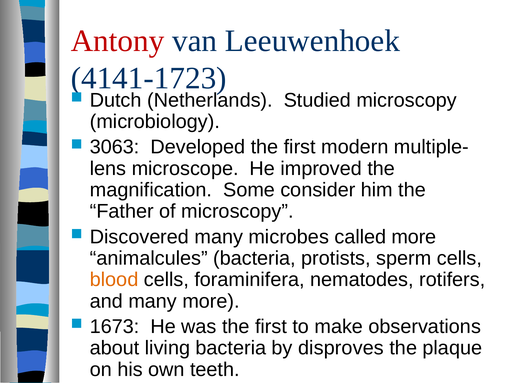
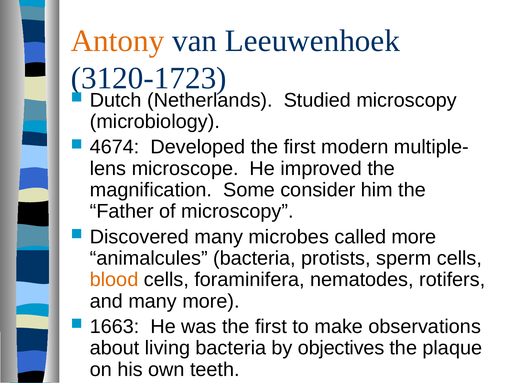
Antony colour: red -> orange (117, 41)
4141-1723: 4141-1723 -> 3120-1723 (149, 78)
3063: 3063 -> 4674 (115, 147)
1673: 1673 -> 1663 (115, 327)
disproves: disproves -> objectives (341, 348)
